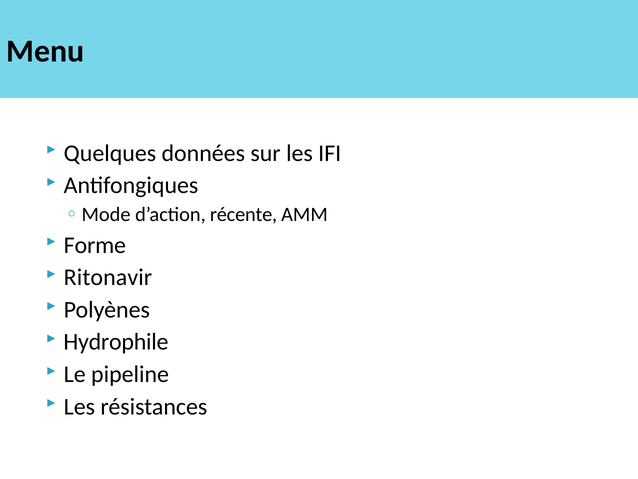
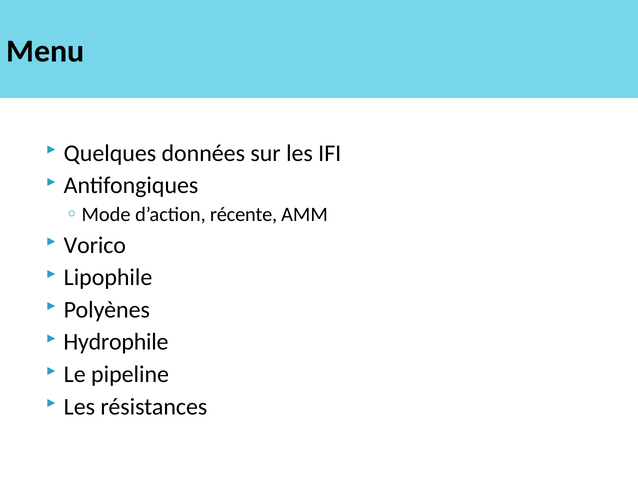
Forme: Forme -> Vorico (95, 245)
Ritonavir: Ritonavir -> Lipophile (108, 277)
